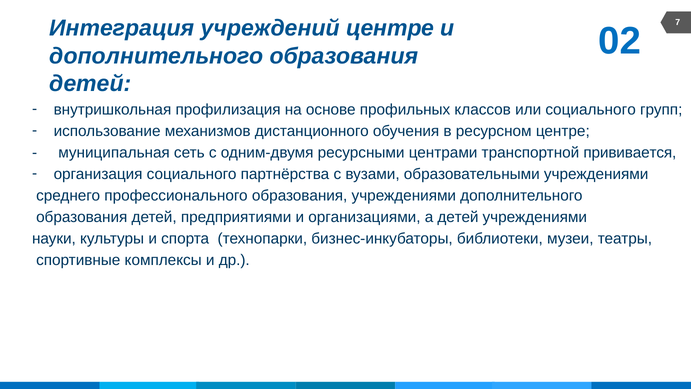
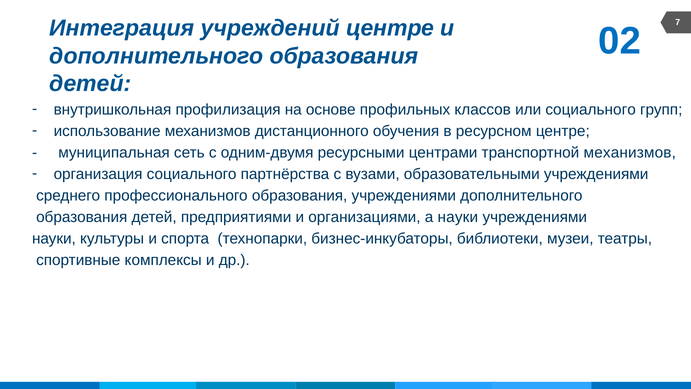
транспортной прививается: прививается -> механизмов (630, 152)
а детей: детей -> науки (458, 217)
